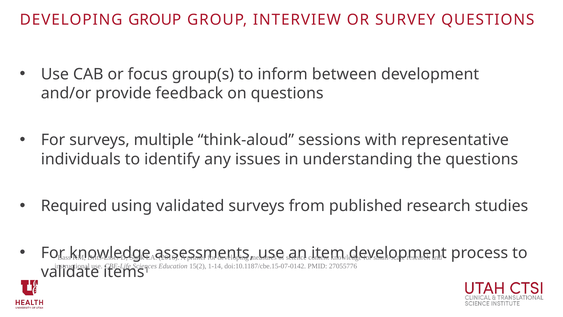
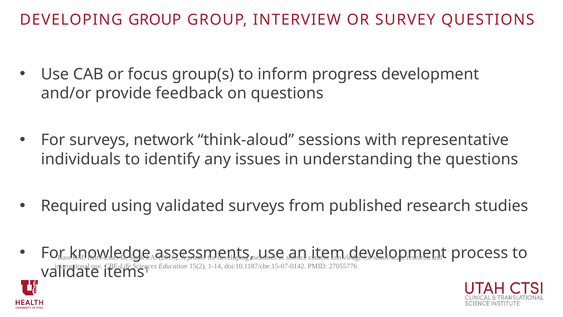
between: between -> progress (345, 74)
multiple: multiple -> network (164, 140)
